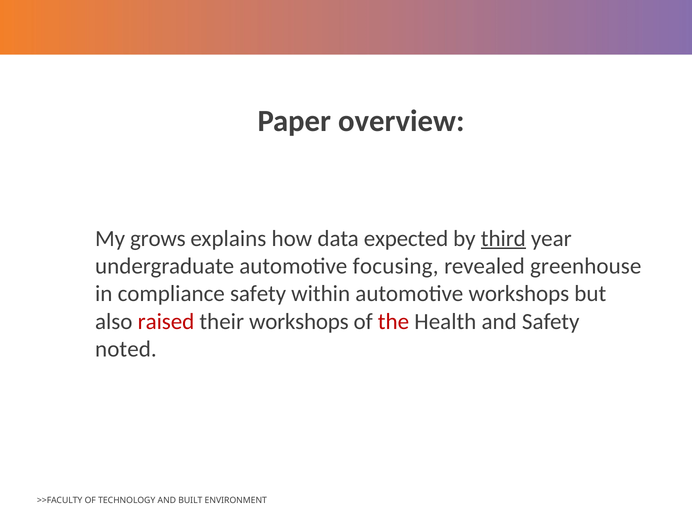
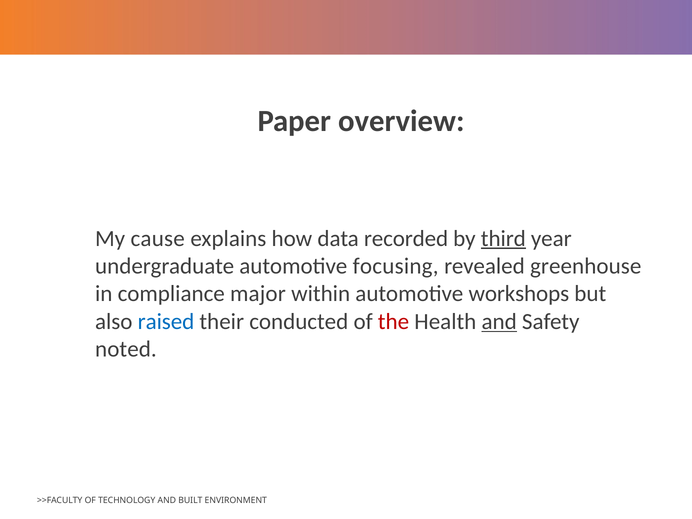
grows: grows -> cause (158, 238)
expected: expected -> recorded (406, 238)
compliance safety: safety -> major (258, 294)
raised colour: red -> blue (166, 322)
their workshops: workshops -> conducted (299, 322)
and underline: none -> present (499, 322)
